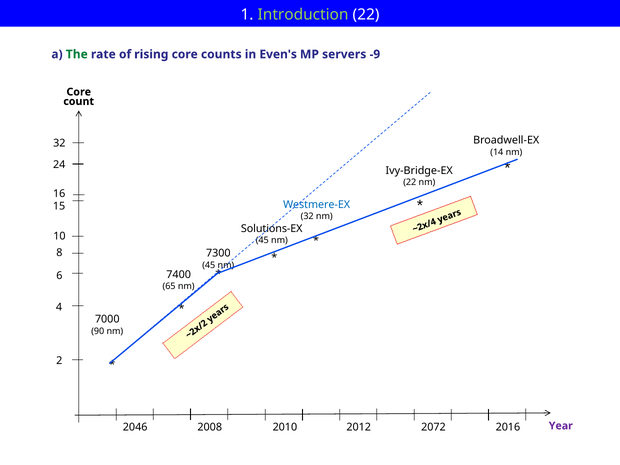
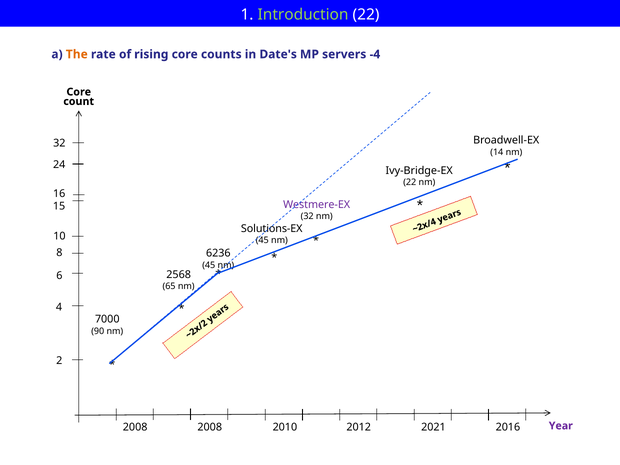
The colour: green -> orange (77, 54)
Even's: Even's -> Date's (278, 54)
-9: -9 -> -4 (375, 54)
Westmere-EX colour: blue -> purple (317, 205)
7300: 7300 -> 6236 (218, 253)
7400: 7400 -> 2568 (179, 275)
2046: 2046 -> 2008 (135, 427)
2072: 2072 -> 2021 (433, 427)
